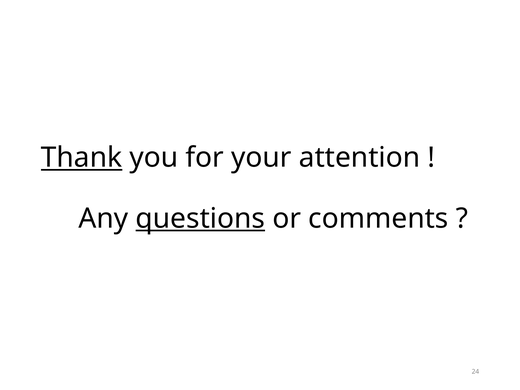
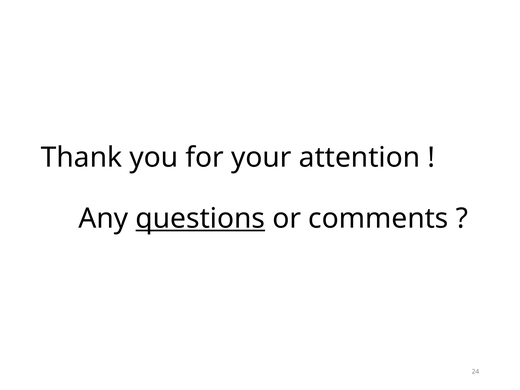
Thank underline: present -> none (82, 158)
